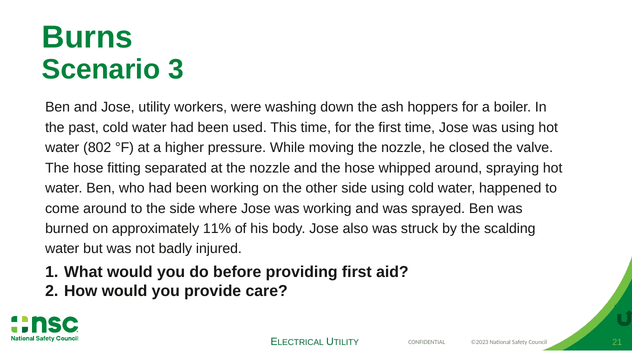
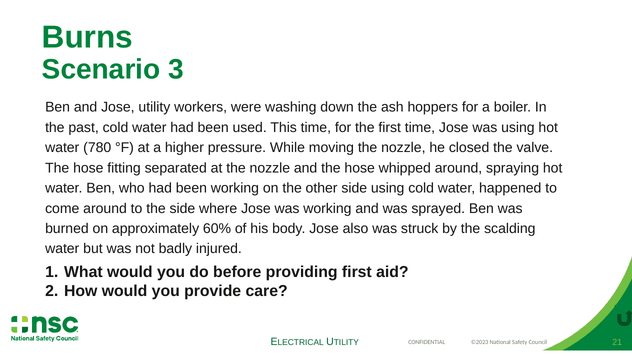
802: 802 -> 780 (97, 147)
11%: 11% -> 60% (217, 228)
